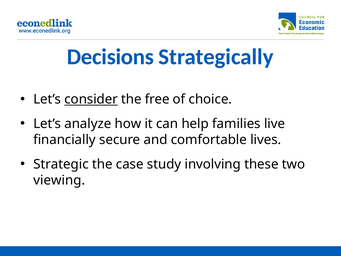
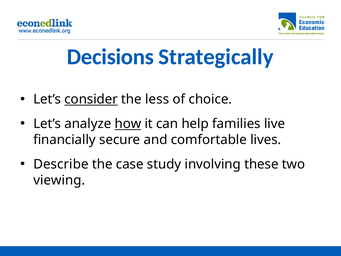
free: free -> less (157, 99)
how underline: none -> present (128, 124)
Strategic: Strategic -> Describe (61, 164)
